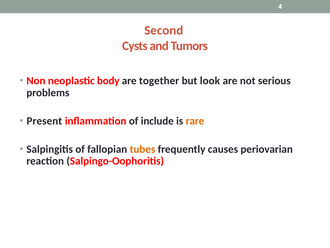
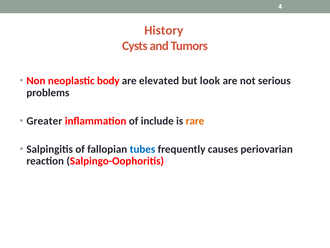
Second: Second -> History (164, 30)
together: together -> elevated (159, 81)
Present: Present -> Greater (44, 121)
tubes colour: orange -> blue (142, 149)
